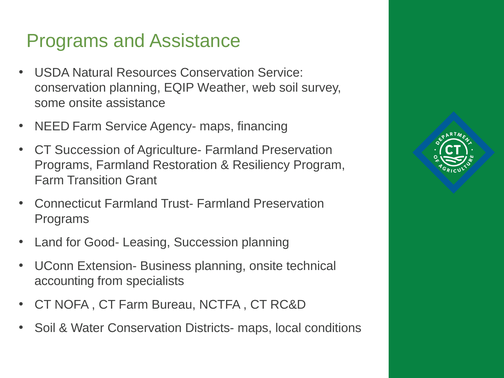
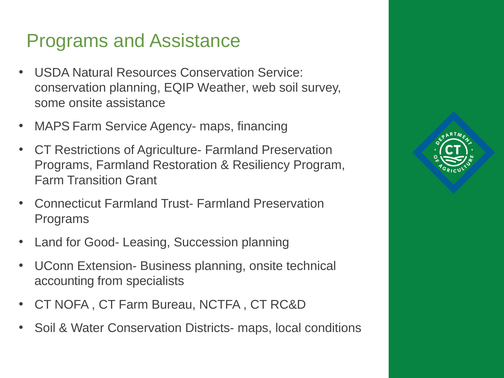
NEED: NEED -> MAPS (52, 126)
CT Succession: Succession -> Restrictions (87, 150)
